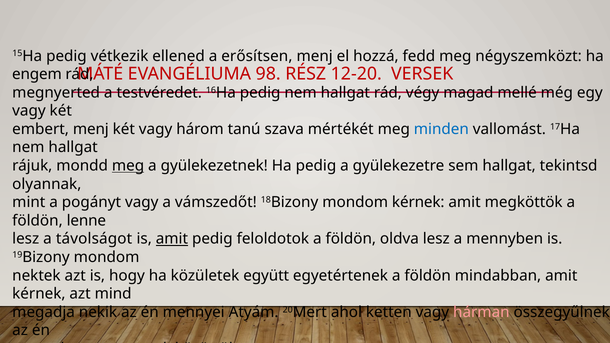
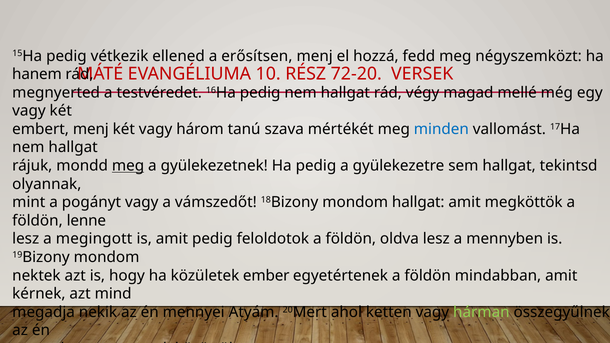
98: 98 -> 10 (268, 74)
12-20: 12-20 -> 72-20 (356, 74)
engem: engem -> hanem (37, 74)
mondom kérnek: kérnek -> hallgat (418, 202)
távolságot: távolságot -> megingott (94, 239)
amit underline: present -> none (172, 239)
együtt: együtt -> ember (266, 276)
hárman colour: pink -> light green (481, 312)
